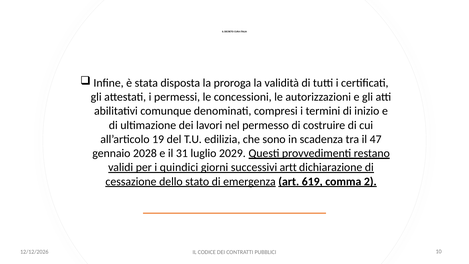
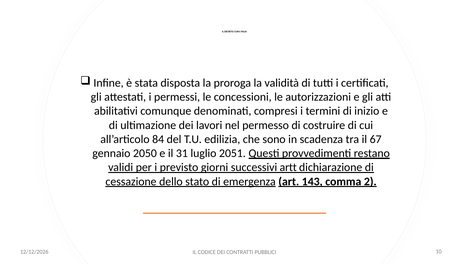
19: 19 -> 84 (158, 139)
47: 47 -> 67 (376, 139)
2028: 2028 -> 2050 (145, 153)
2029: 2029 -> 2051 (232, 153)
quindici: quindici -> previsto (179, 167)
619: 619 -> 143 (312, 181)
